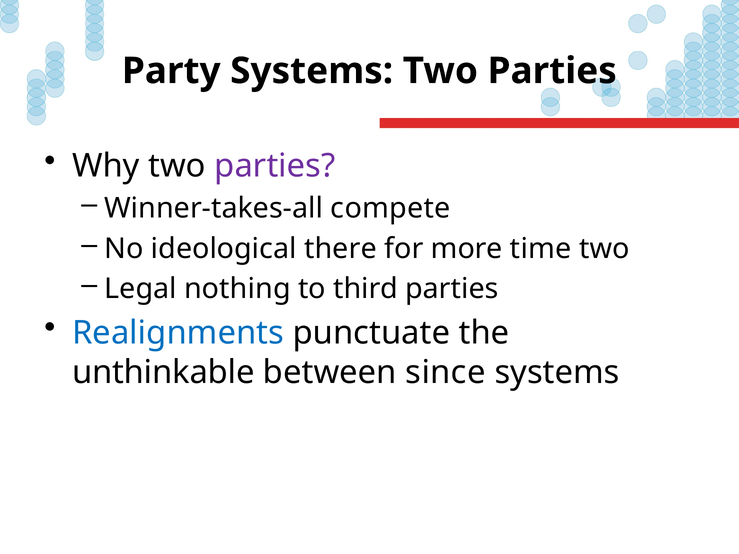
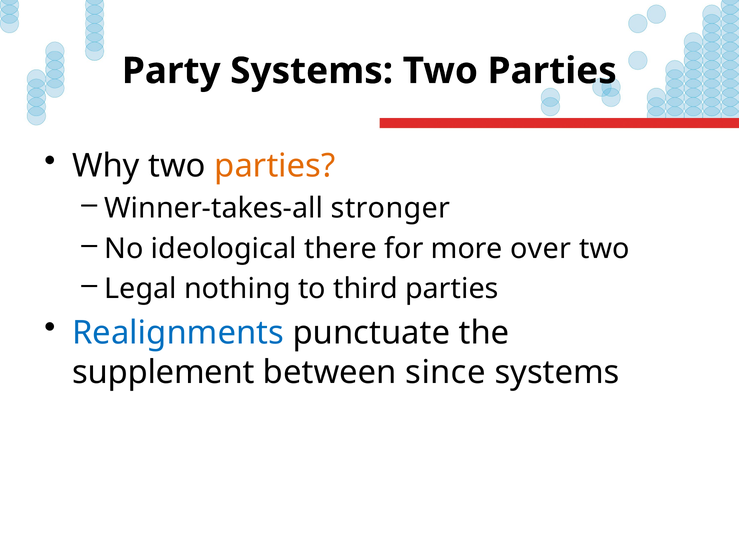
parties colour: purple -> orange (275, 166)
compete: compete -> stronger (390, 209)
time: time -> over (541, 249)
unthinkable: unthinkable -> supplement (163, 372)
